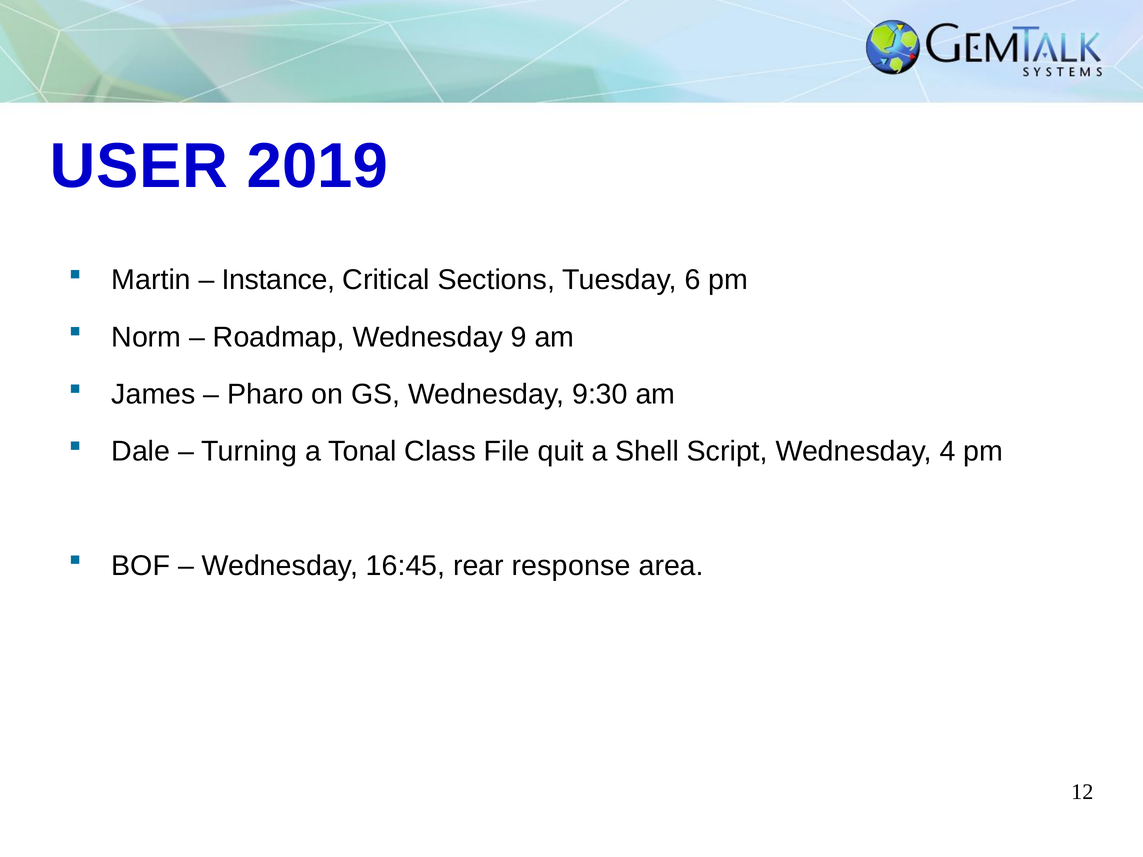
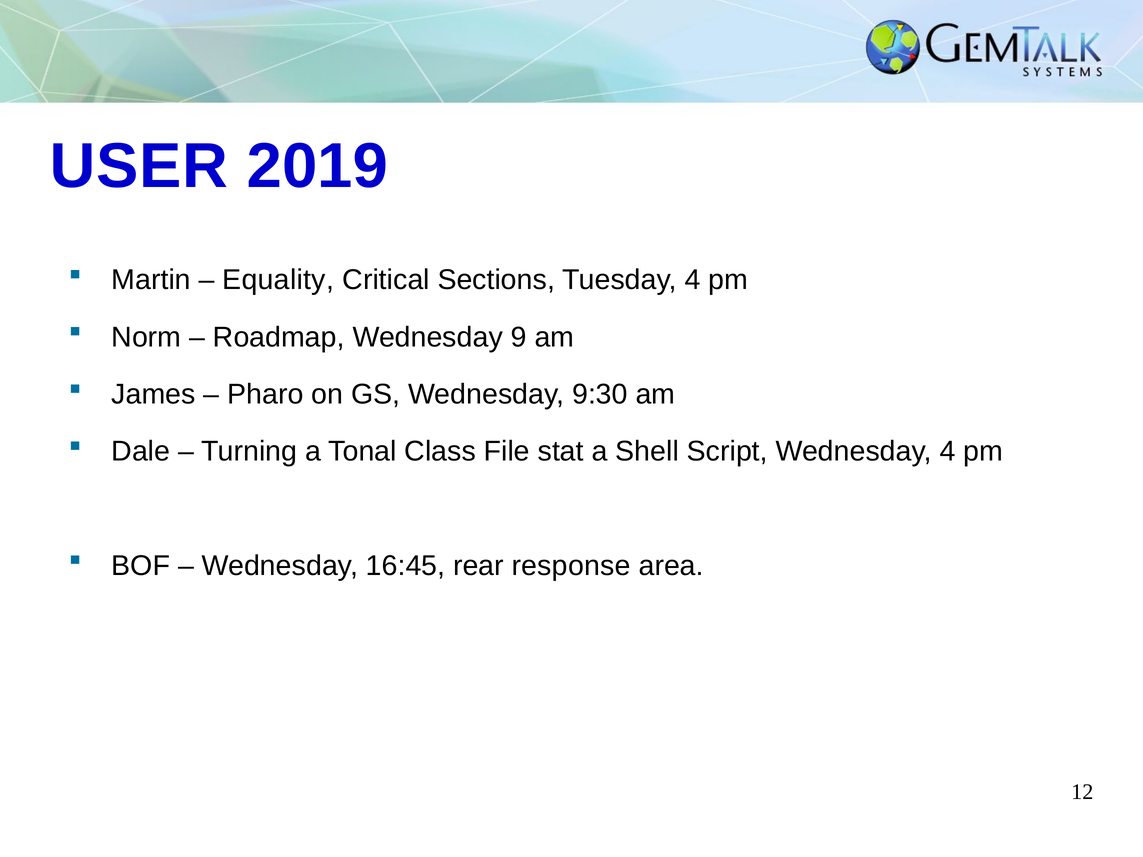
Instance: Instance -> Equality (278, 280)
Tuesday 6: 6 -> 4 (693, 280)
quit: quit -> stat (561, 452)
